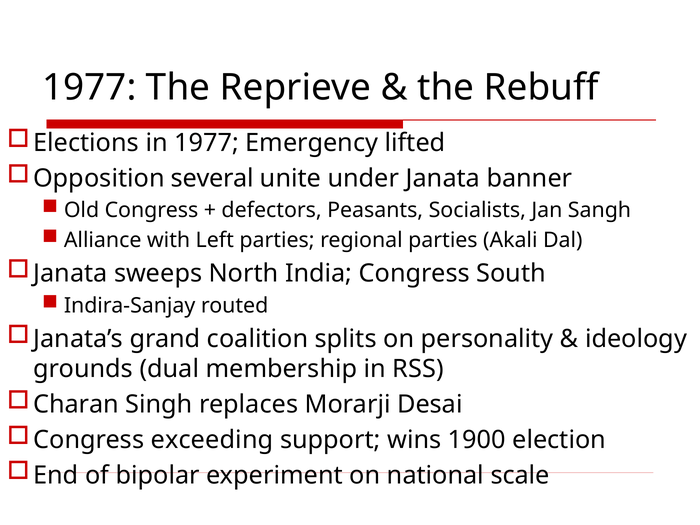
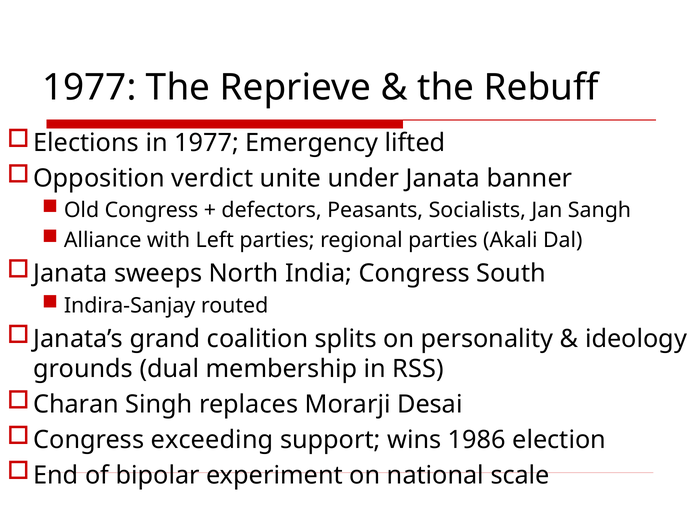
several: several -> verdict (212, 178)
1900: 1900 -> 1986 (477, 440)
